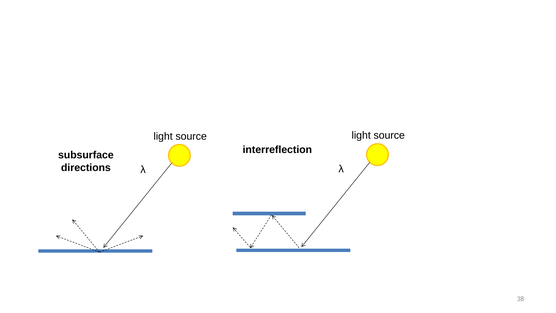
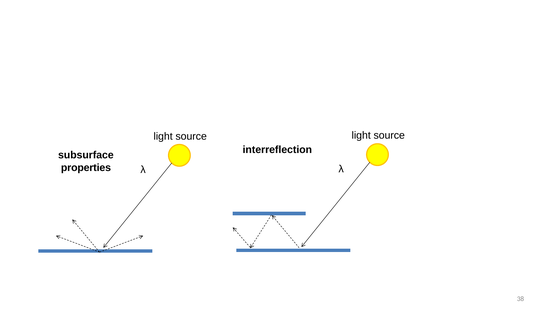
directions: directions -> properties (86, 167)
